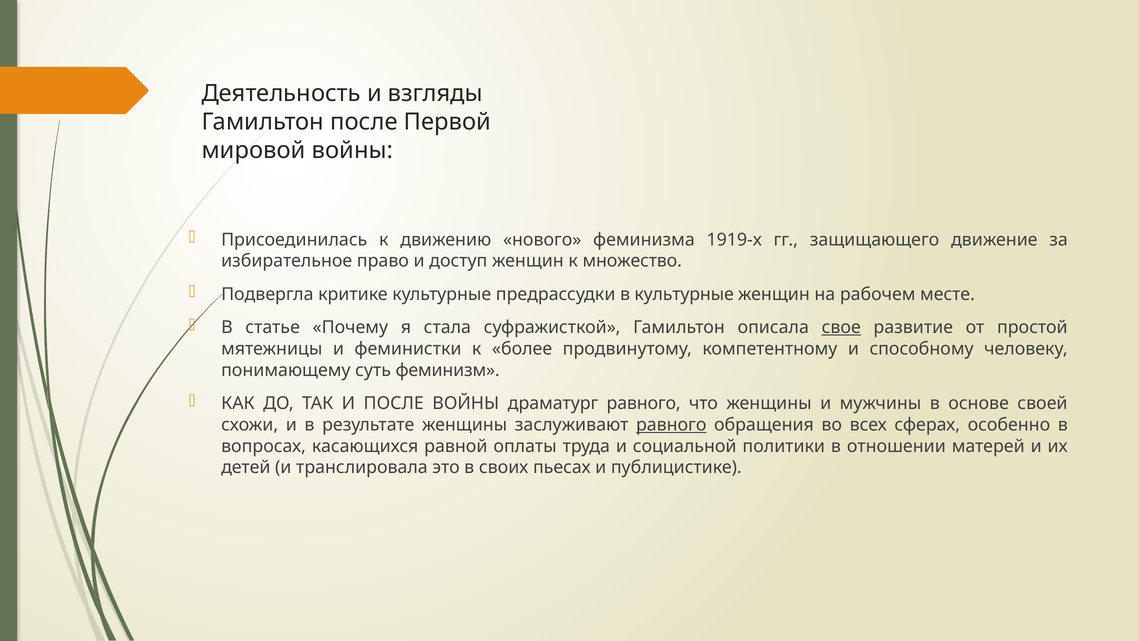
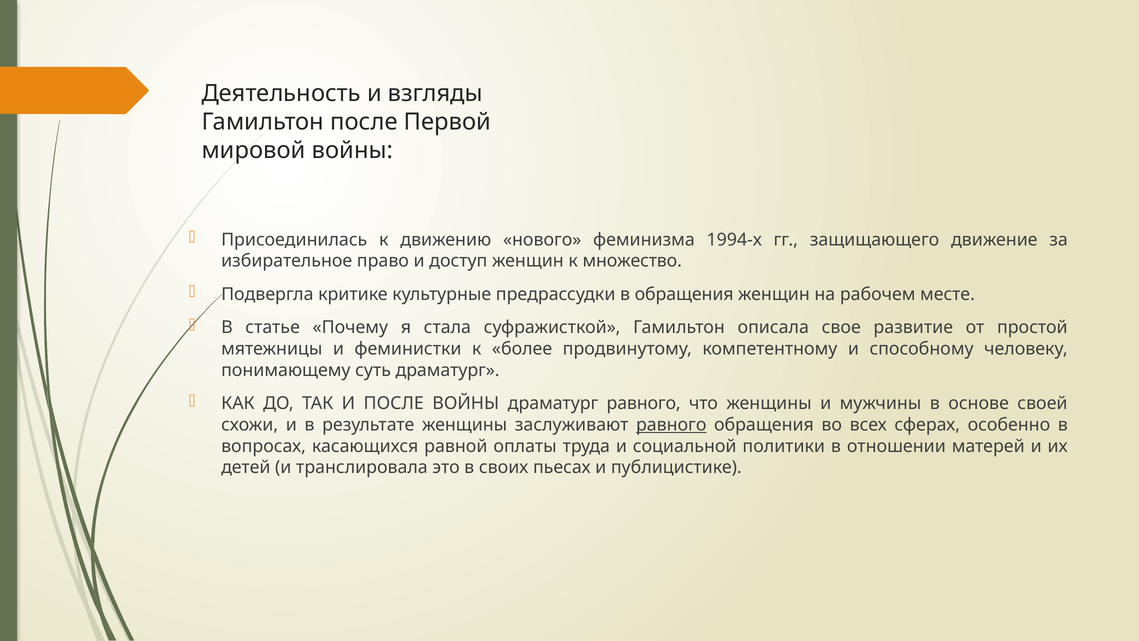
1919-х: 1919-х -> 1994-х (734, 240)
в культурные: культурные -> обращения (684, 294)
свое underline: present -> none (841, 327)
суть феминизм: феминизм -> драматург (448, 370)
